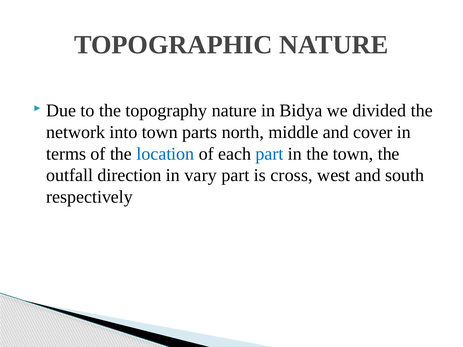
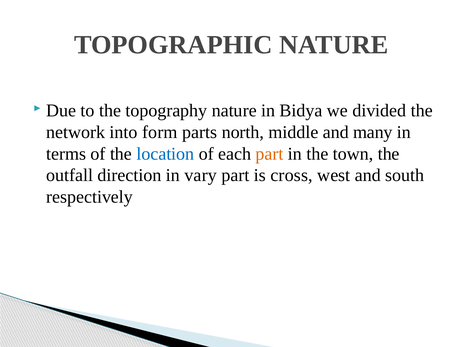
into town: town -> form (160, 132)
cover: cover -> many (373, 132)
part colour: blue -> orange (270, 154)
